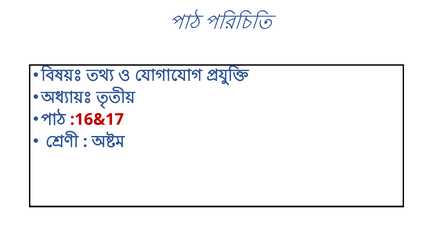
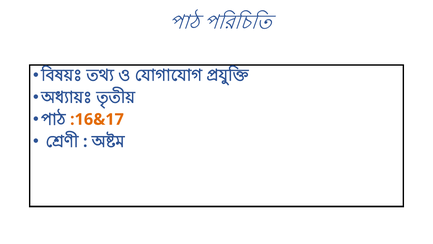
:16&17 colour: red -> orange (97, 119)
